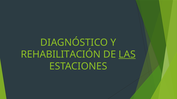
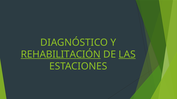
REHABILITACIÓN underline: none -> present (61, 55)
